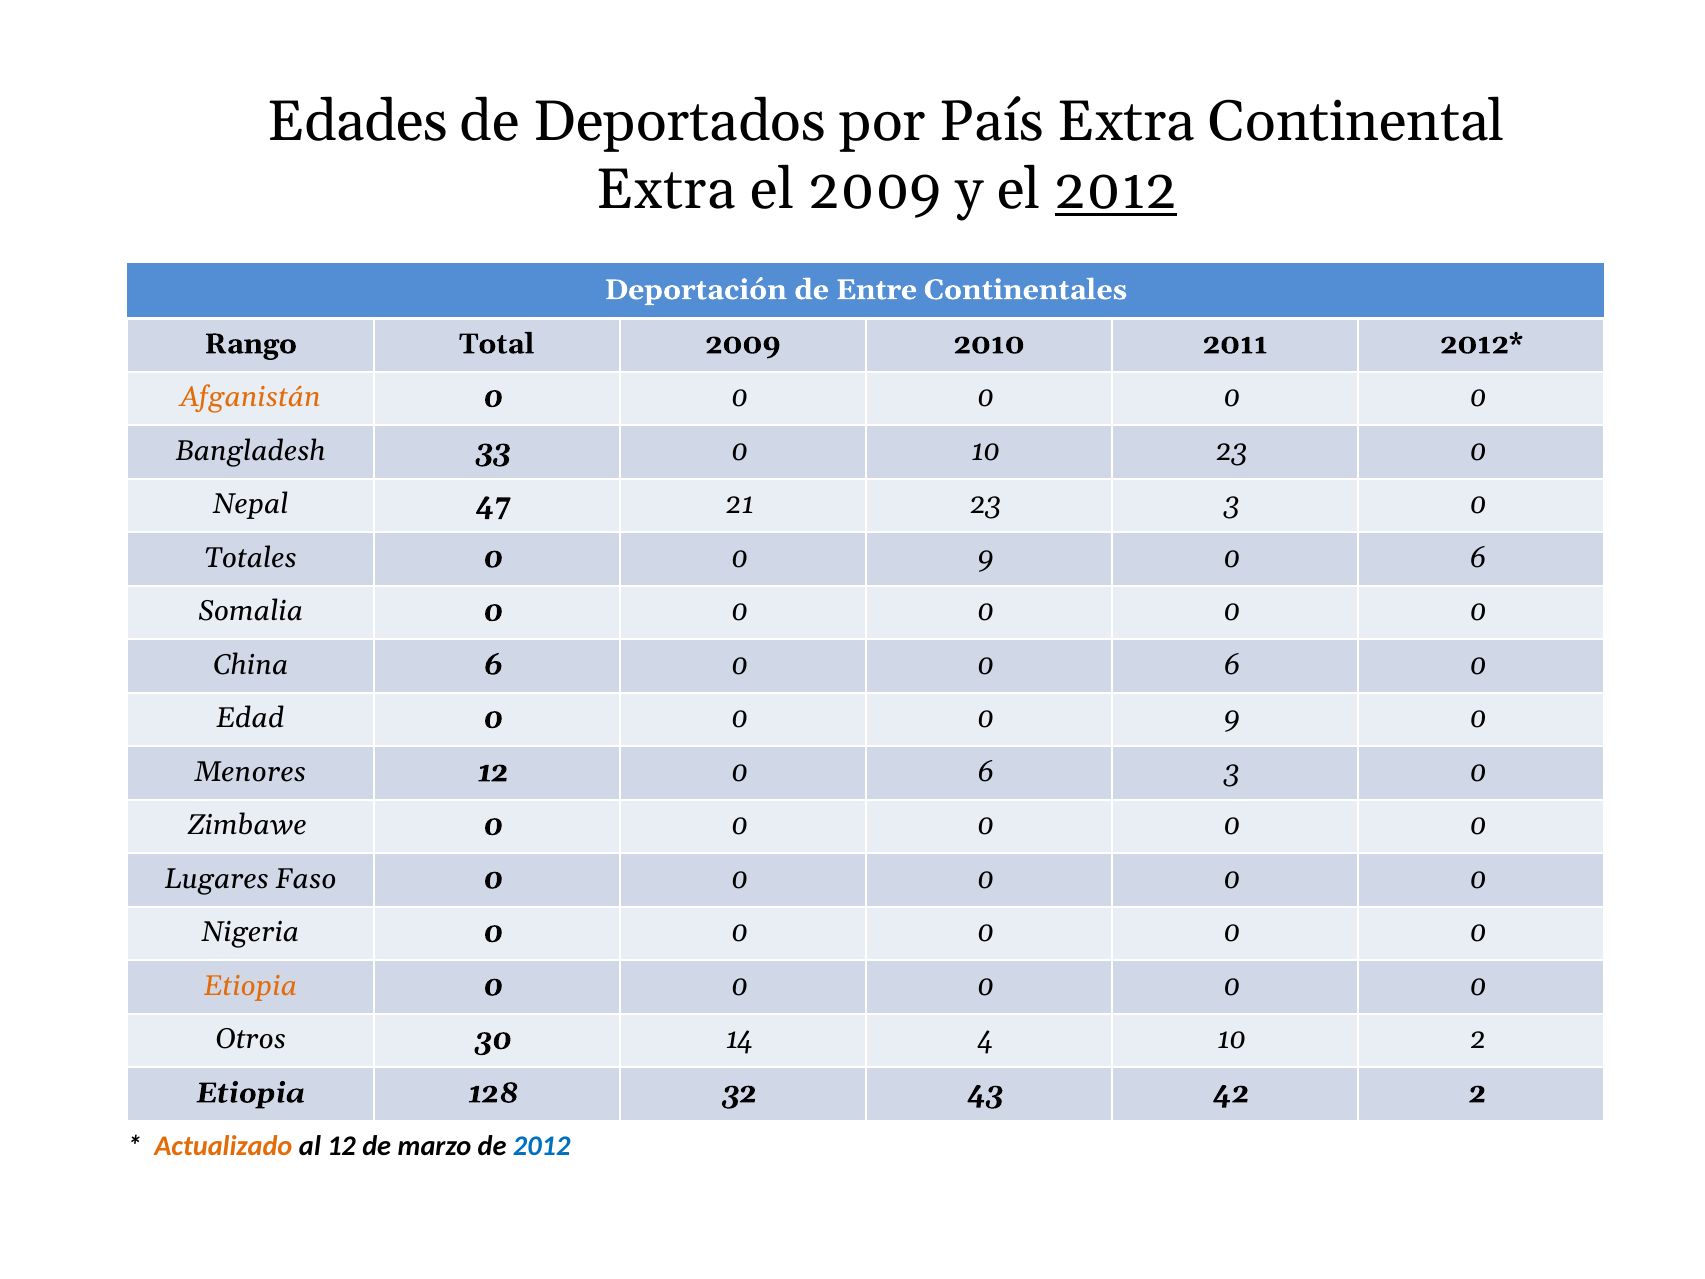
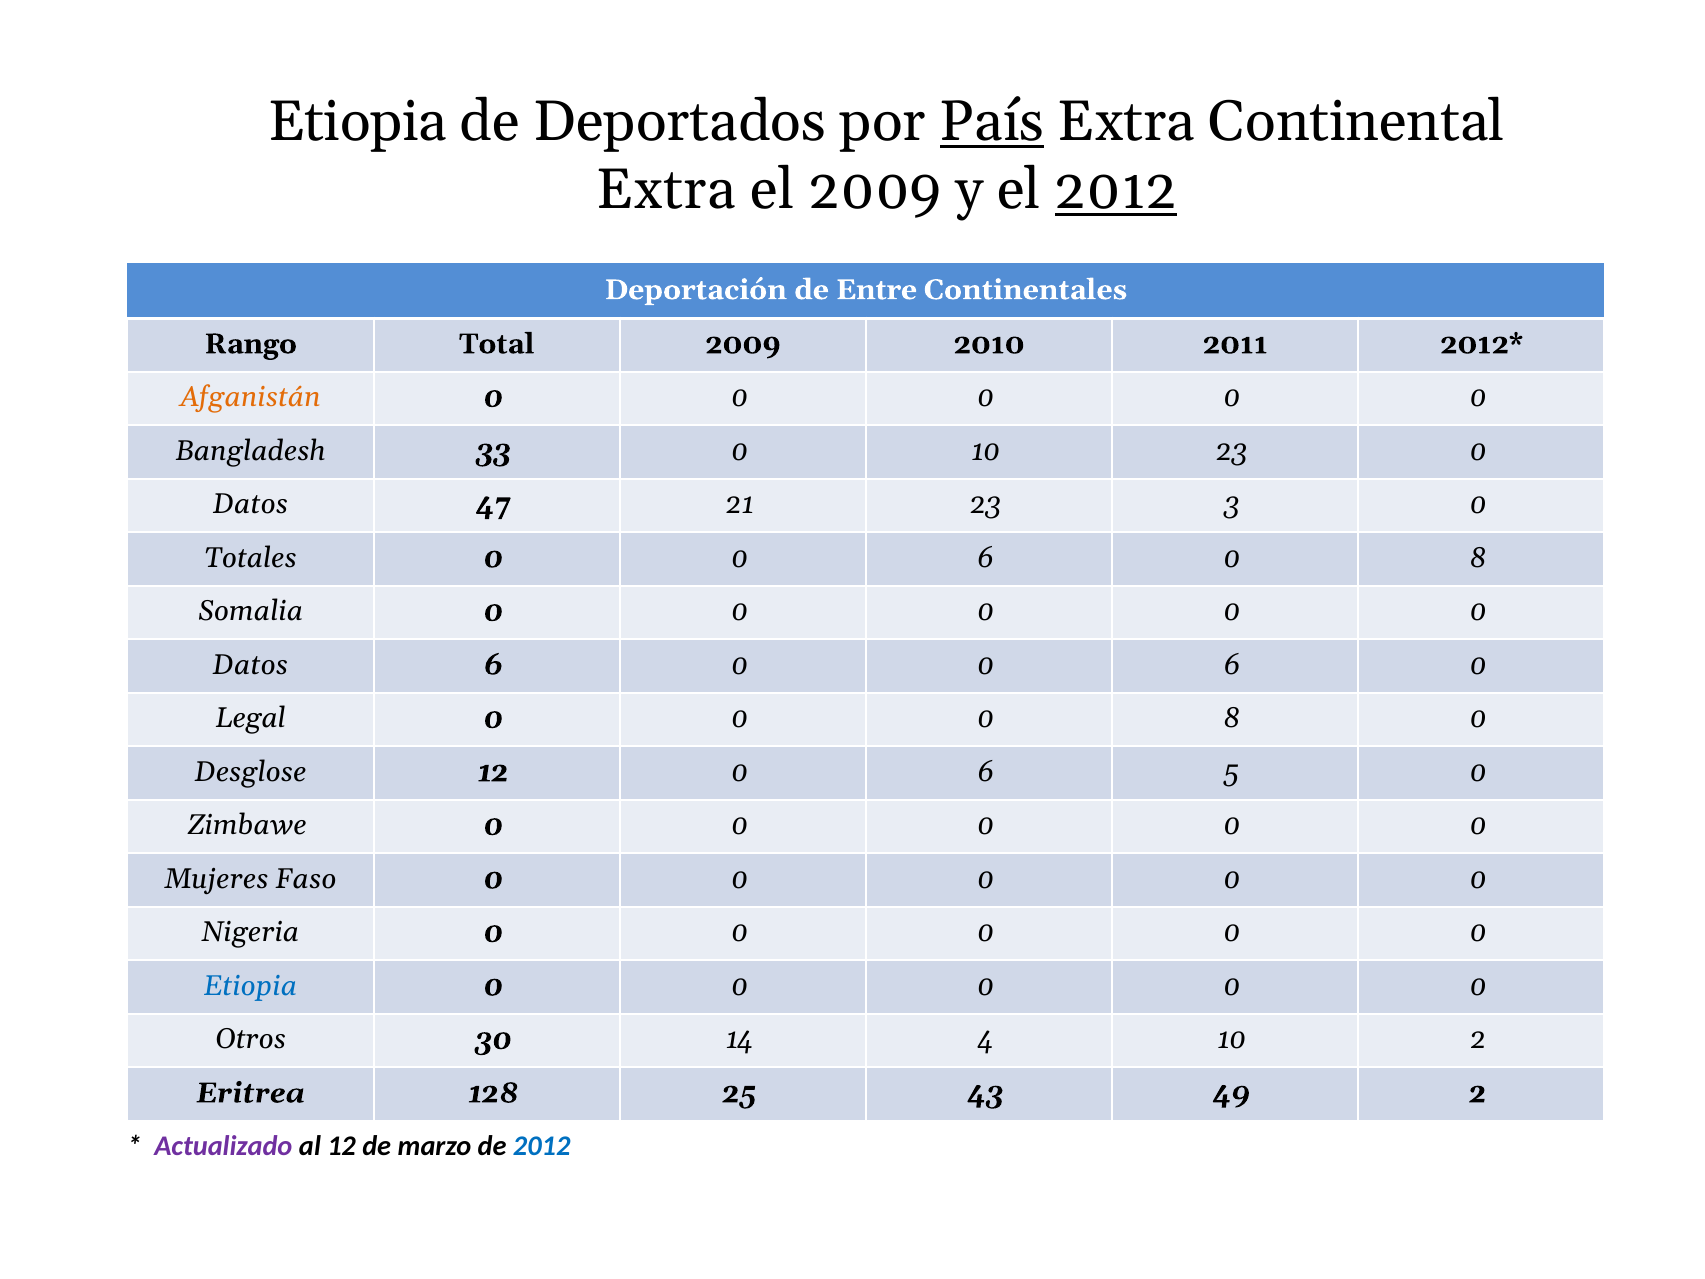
Edades: Edades -> Etiopia (358, 122)
País underline: none -> present (992, 122)
Nepal: Nepal -> Datos (250, 504)
9: 9 -> 6 (986, 558)
6: 6 -> 8 (1478, 558)
China: China -> Datos (250, 665)
Edad: Edad -> Legal (251, 718)
0 0 0 9: 9 -> 8 (1232, 718)
Menores: Menores -> Desglose (250, 772)
6 3: 3 -> 5 (1232, 772)
Lugares: Lugares -> Mujeres (217, 879)
Etiopia colour: orange -> blue (250, 986)
Etiopia: Etiopia -> Eritrea (250, 1093)
32: 32 -> 25 (739, 1093)
42: 42 -> 49 (1231, 1093)
Actualizado colour: orange -> purple (223, 1145)
